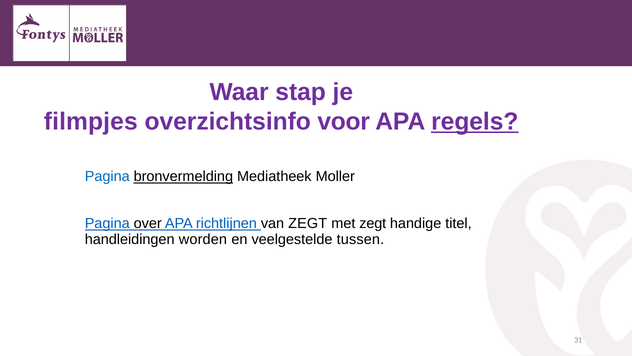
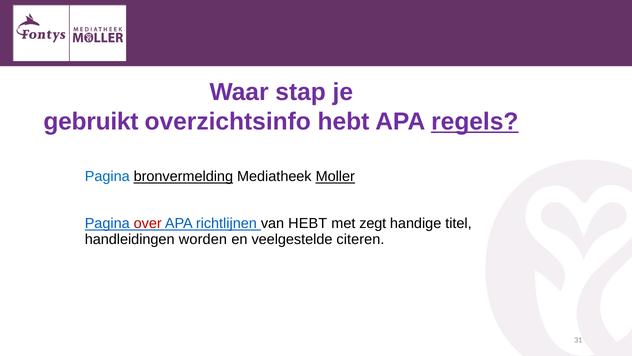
filmpjes: filmpjes -> gebruikt (91, 122)
overzichtsinfo voor: voor -> hebt (344, 122)
Moller underline: none -> present (335, 176)
over colour: black -> red (148, 223)
van ZEGT: ZEGT -> HEBT (308, 223)
tussen: tussen -> citeren (360, 239)
